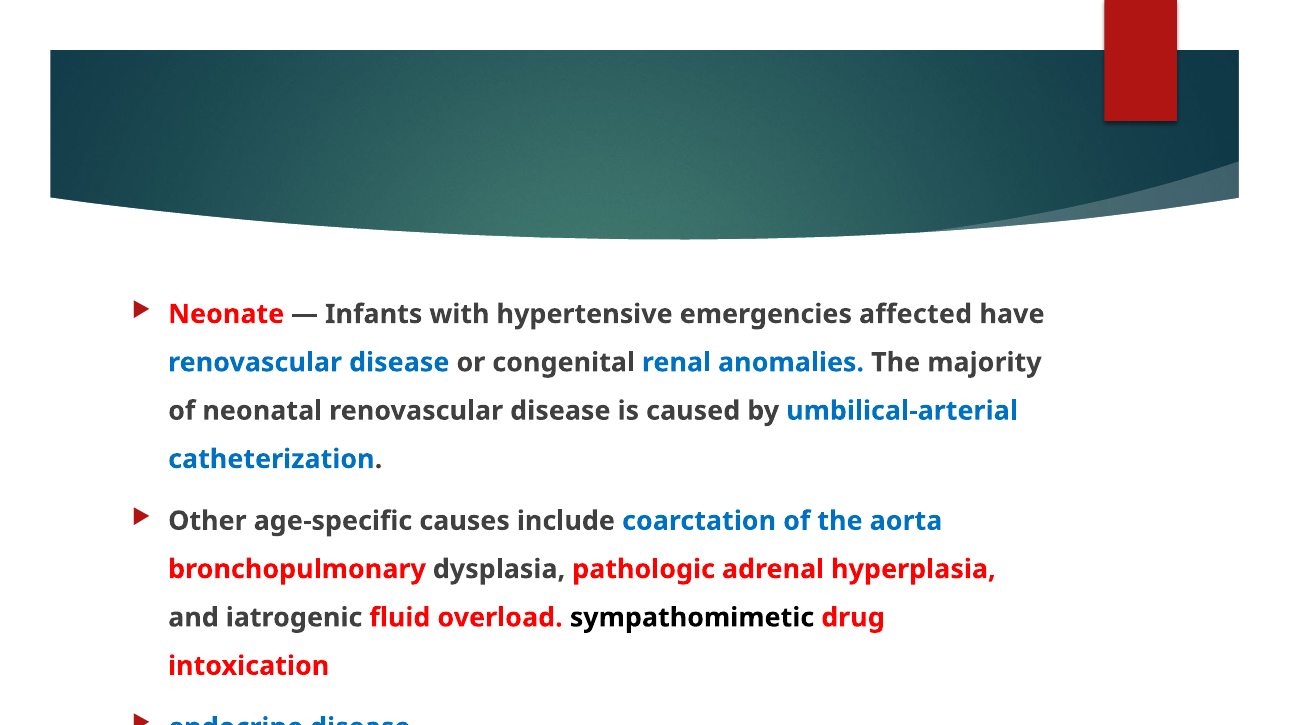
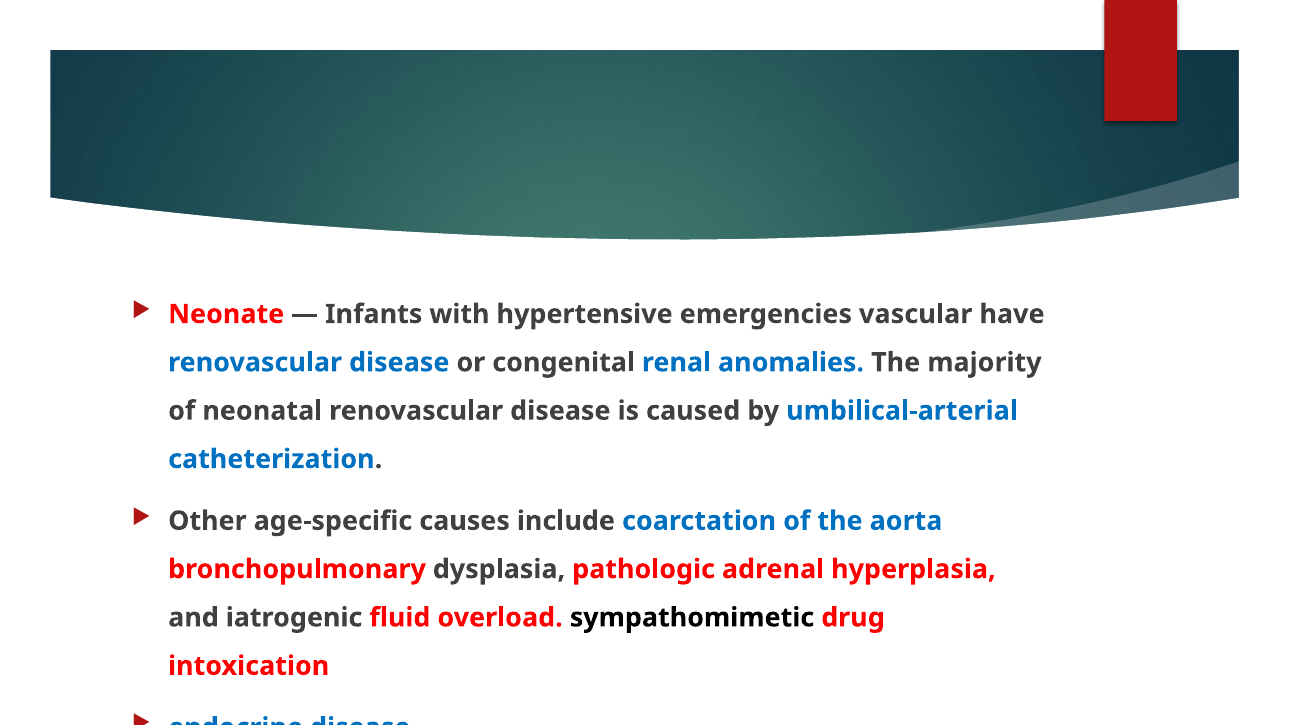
affected: affected -> vascular (916, 314)
